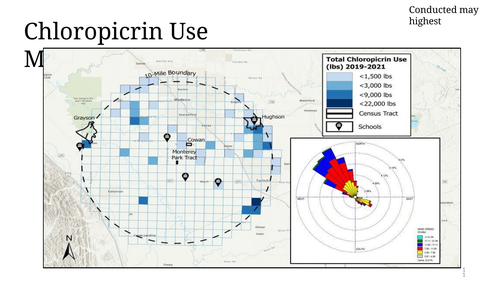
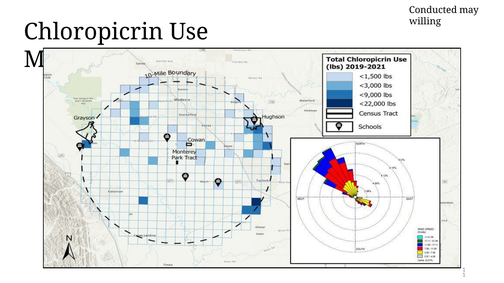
highest: highest -> willing (425, 21)
